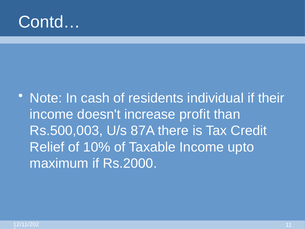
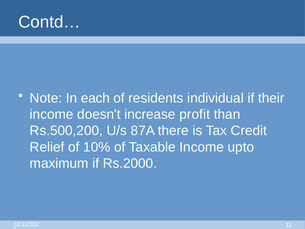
cash: cash -> each (95, 98)
Rs.500,003: Rs.500,003 -> Rs.500,200 (66, 131)
